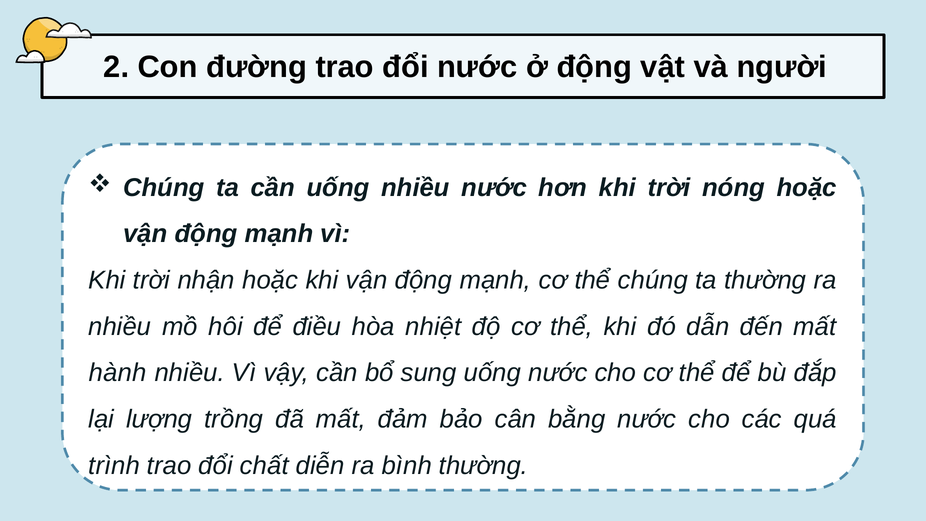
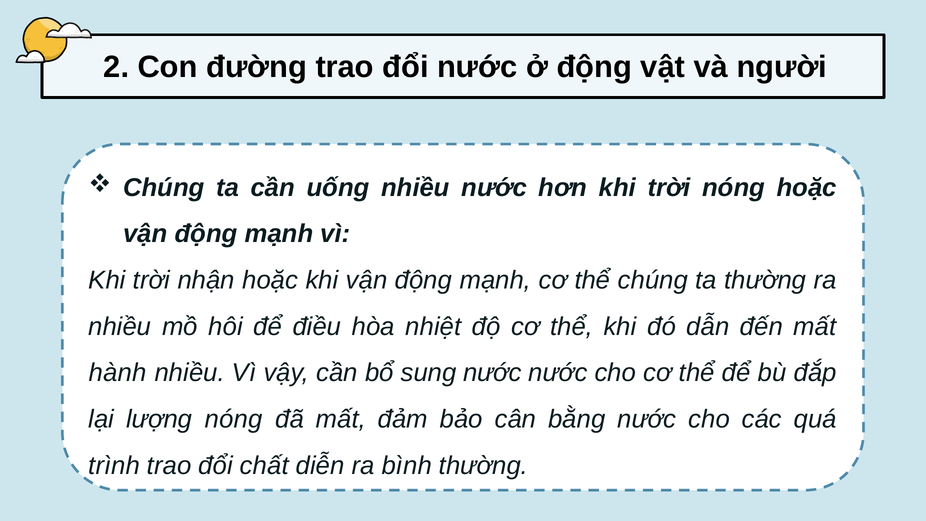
sung uống: uống -> nước (493, 373)
lượng trồng: trồng -> nóng (234, 419)
